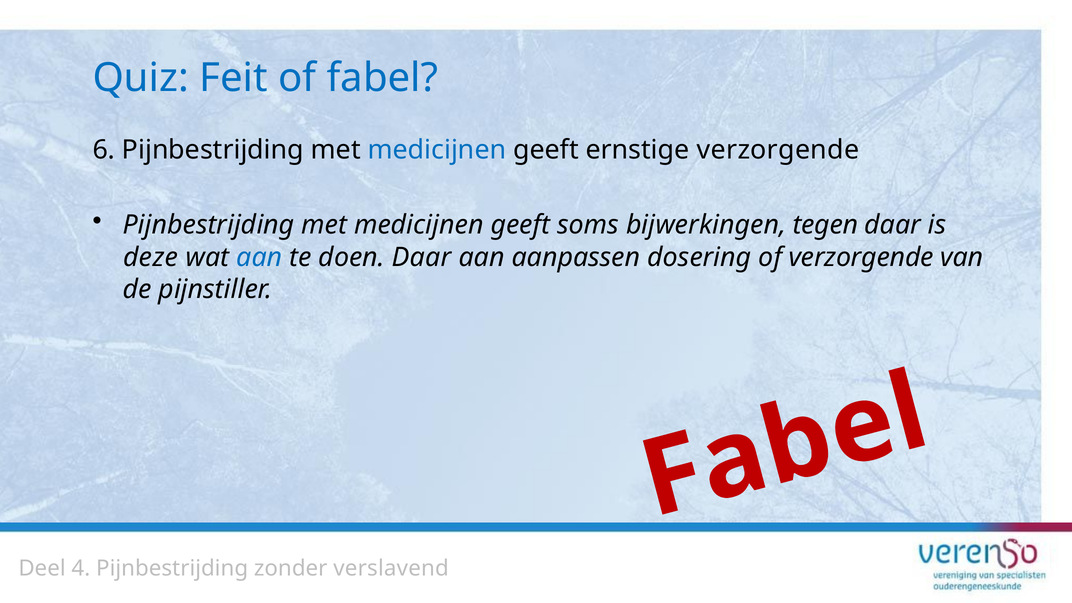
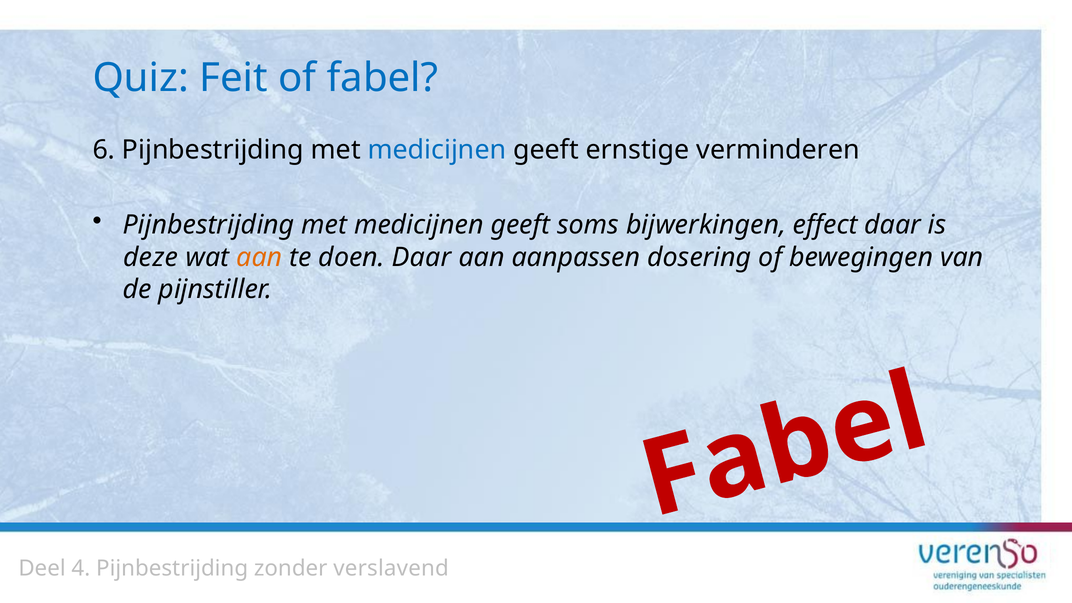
ernstige verzorgende: verzorgende -> verminderen (778, 150)
tegen: tegen -> effect (825, 225)
aan colour: blue -> orange (259, 257)
of verzorgende: verzorgende -> bewegingen (861, 257)
